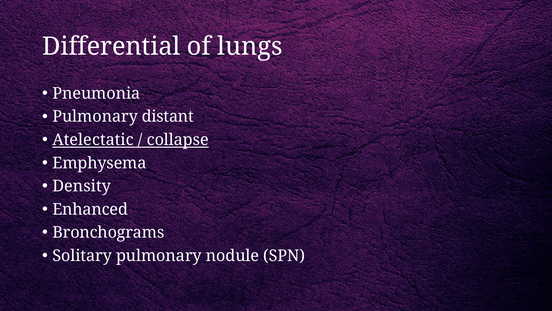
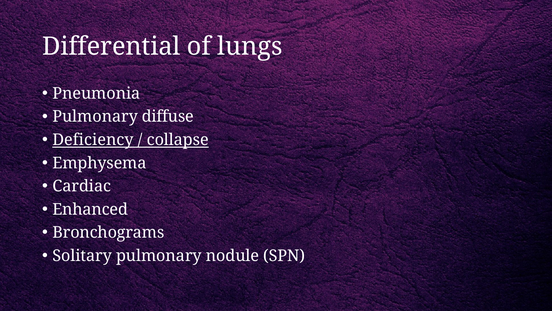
distant: distant -> diffuse (168, 116)
Atelectatic: Atelectatic -> Deficiency (93, 140)
Density: Density -> Cardiac (82, 186)
